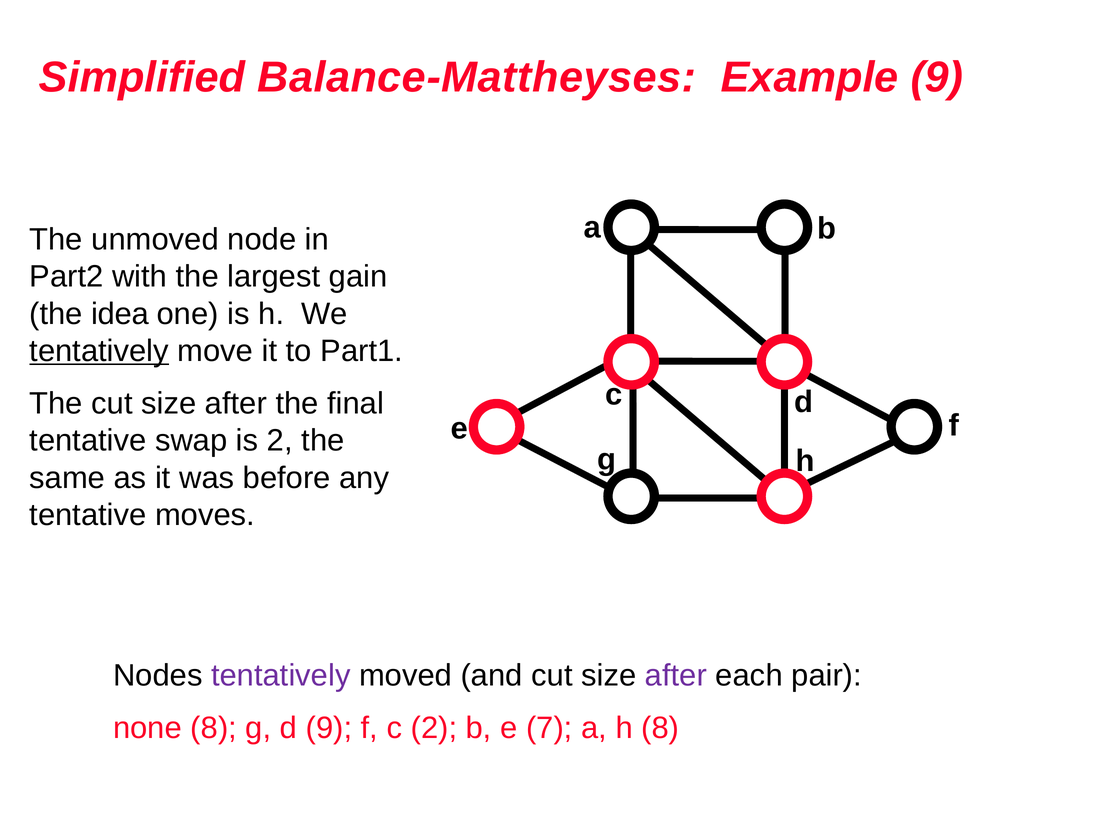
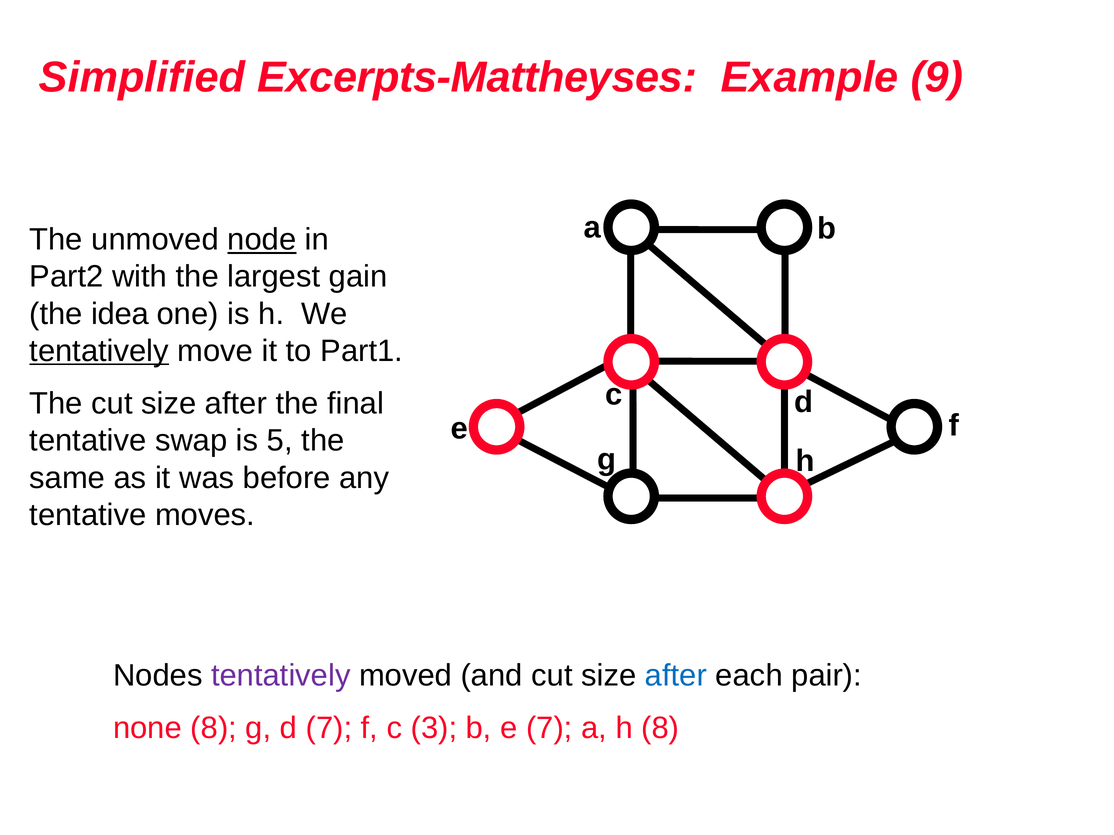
Balance-Mattheyses: Balance-Mattheyses -> Excerpts-Mattheyses (477, 77)
node underline: none -> present (262, 240)
is 2: 2 -> 5 (280, 441)
after colour: purple -> blue (676, 676)
d 9: 9 -> 7 (329, 729)
c 2: 2 -> 3 (434, 729)
